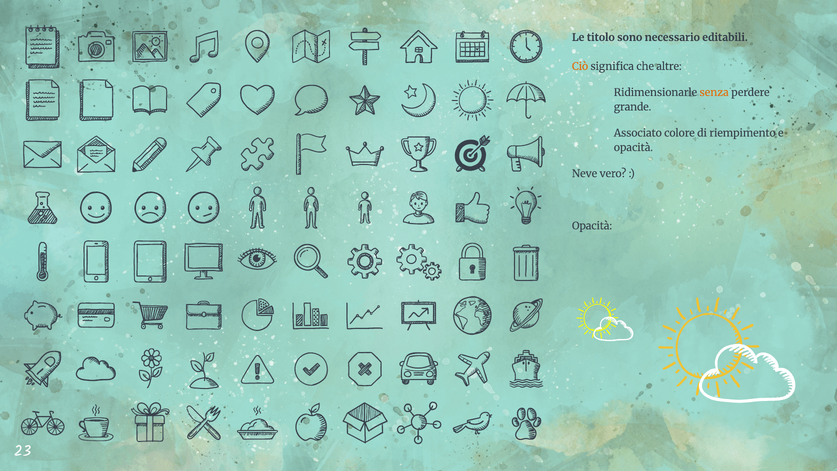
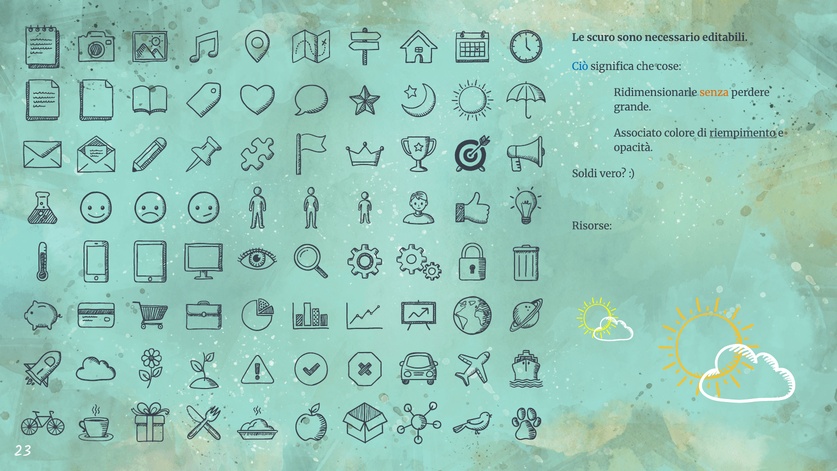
titolo: titolo -> scuro (601, 37)
Ciò colour: orange -> blue (580, 66)
altre: altre -> cose (669, 66)
riempimento underline: none -> present (742, 133)
Neve: Neve -> Soldi (585, 174)
Opacità: Opacità -> Risorse (592, 226)
